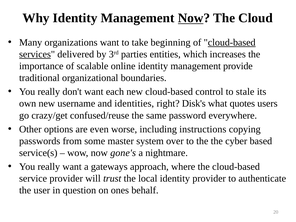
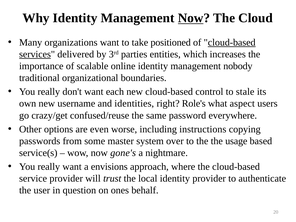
beginning: beginning -> positioned (171, 42)
provide: provide -> nobody (238, 66)
Disk's: Disk's -> Role's (194, 104)
quotes: quotes -> aspect (242, 104)
cyber: cyber -> usage (236, 141)
gateways: gateways -> envisions (109, 167)
